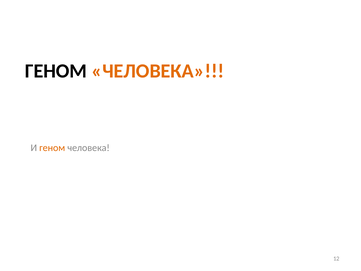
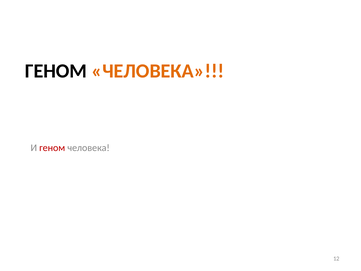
геном colour: orange -> red (52, 148)
